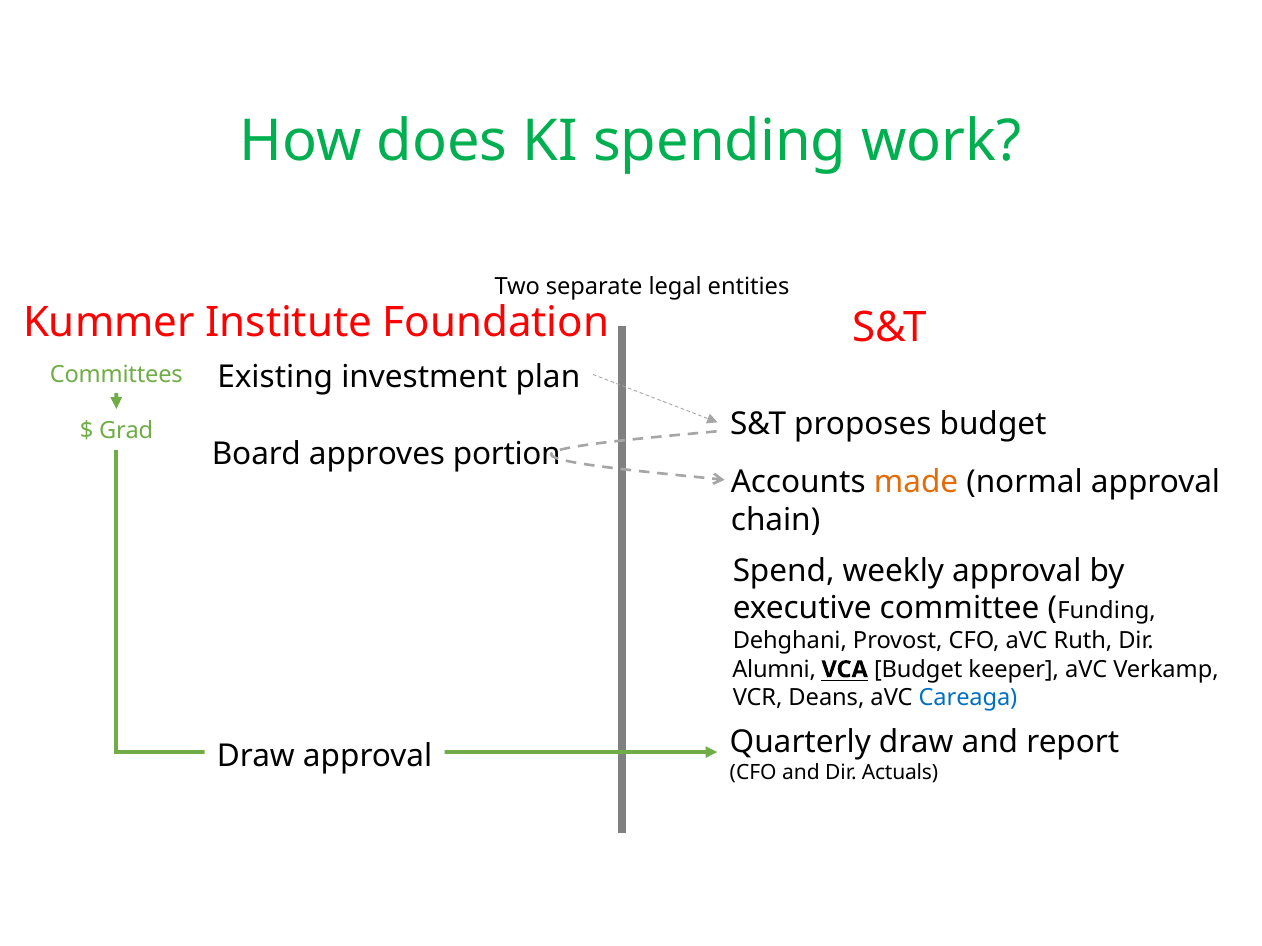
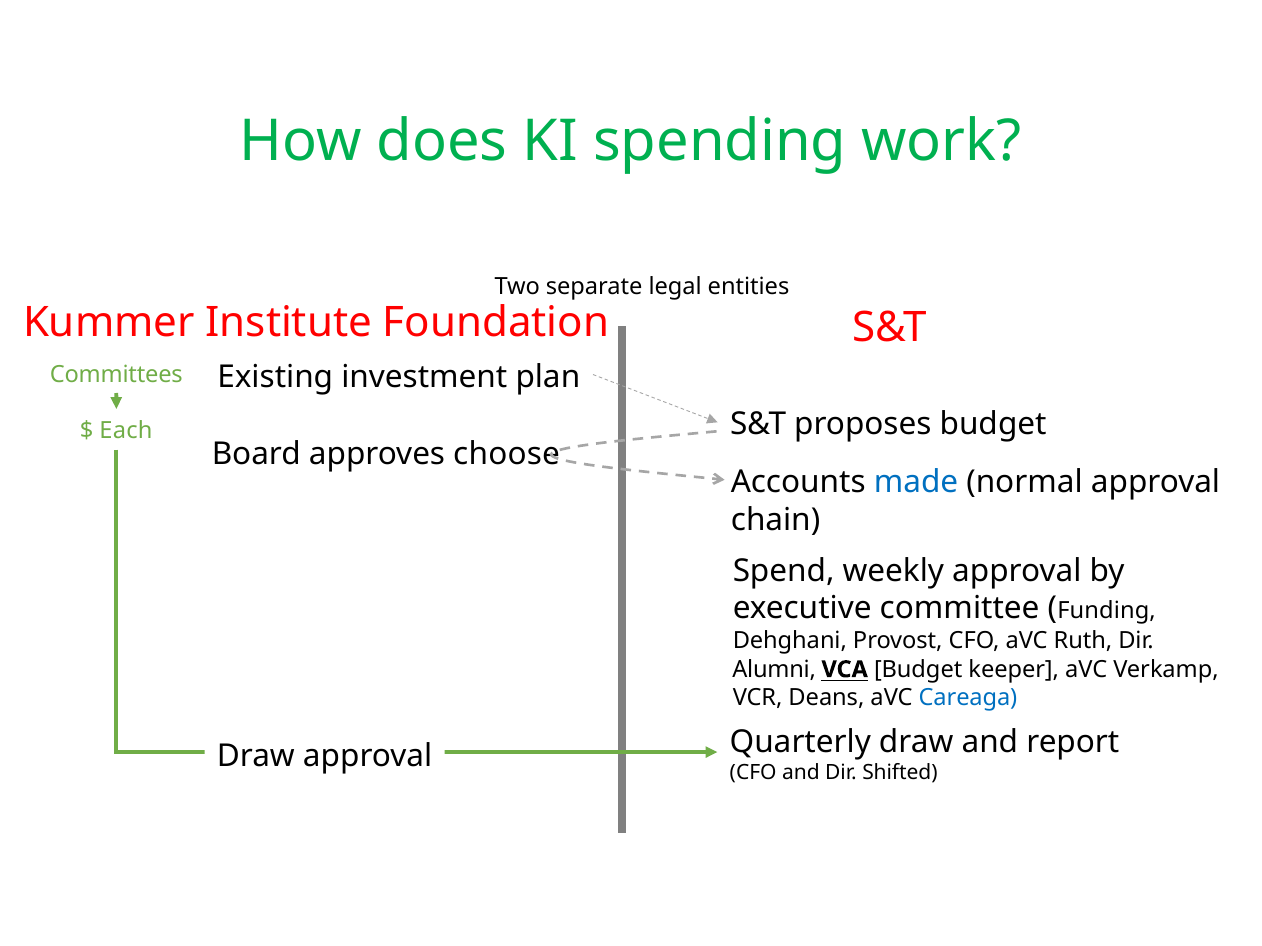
Grad: Grad -> Each (126, 431)
portion: portion -> choose (507, 454)
made colour: orange -> blue (916, 483)
Actuals: Actuals -> Shifted (900, 773)
